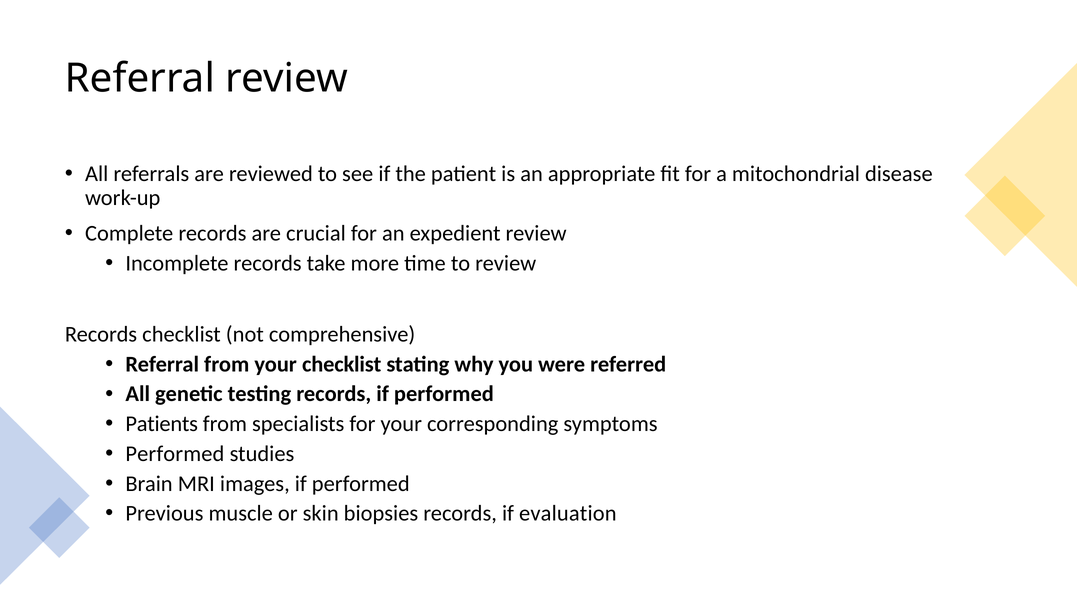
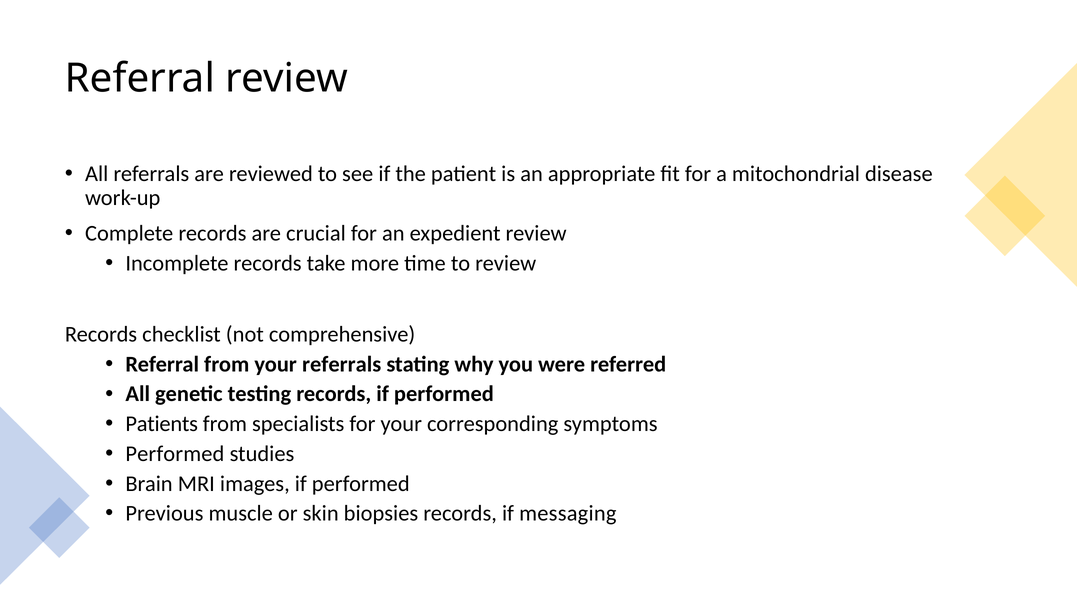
your checklist: checklist -> referrals (342, 364)
evaluation: evaluation -> messaging (568, 513)
